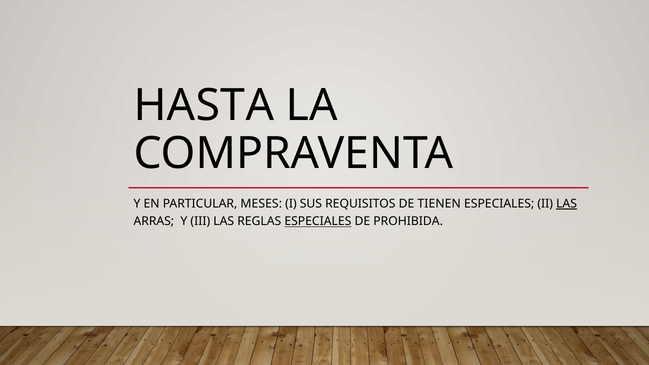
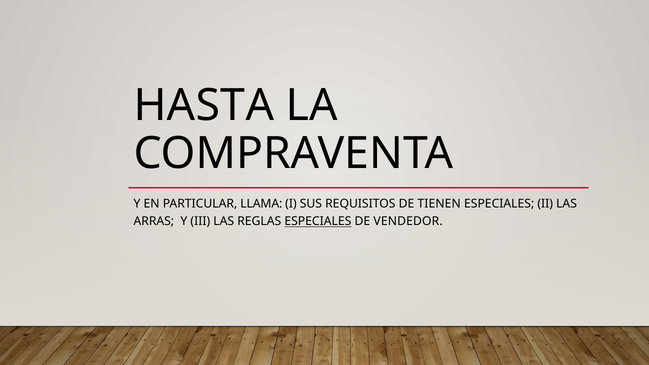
MESES: MESES -> LLAMA (261, 204)
LAS underline: present -> none (567, 204)
PROHIBIDA: PROHIBIDA -> VENDEDOR (408, 221)
